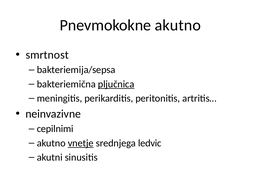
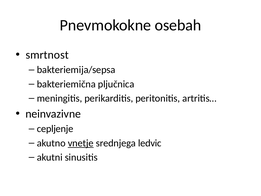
Pnevmokokne akutno: akutno -> osebah (178, 25)
pljučnica underline: present -> none (116, 84)
cepilnimi: cepilnimi -> cepljenje (55, 129)
